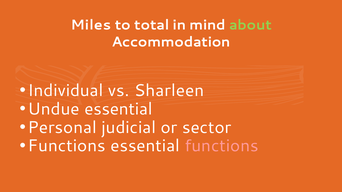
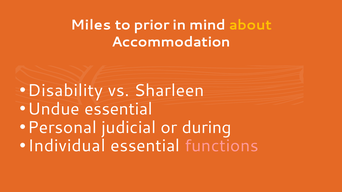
total: total -> prior (152, 25)
about colour: light green -> yellow (250, 25)
Individual: Individual -> Disability (65, 91)
sector: sector -> during (207, 128)
Functions: Functions -> Individual (67, 146)
